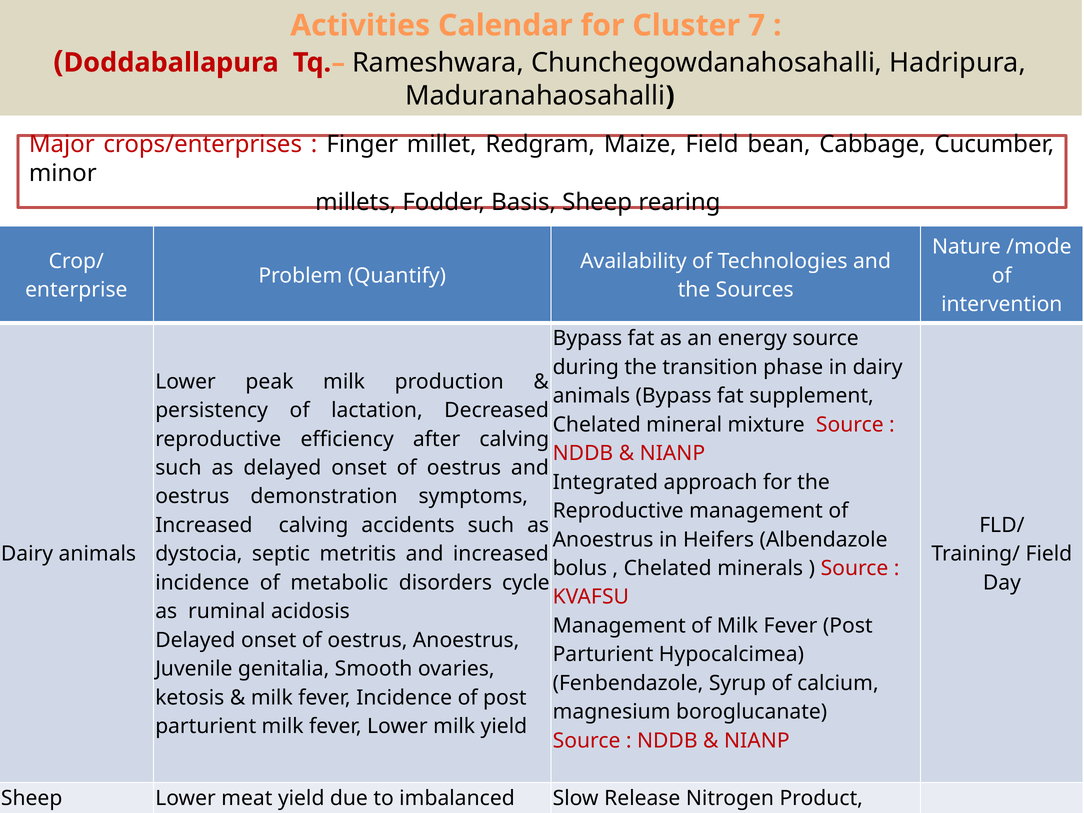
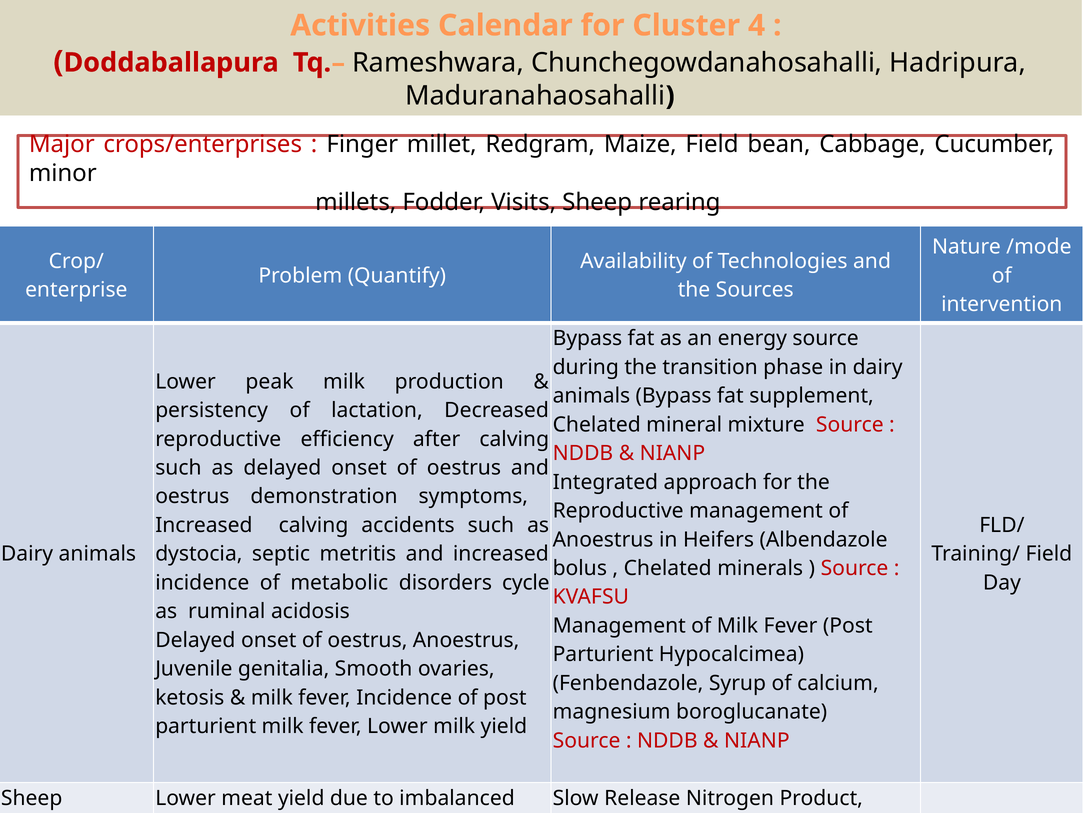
7: 7 -> 4 (757, 25)
Basis: Basis -> Visits (524, 202)
